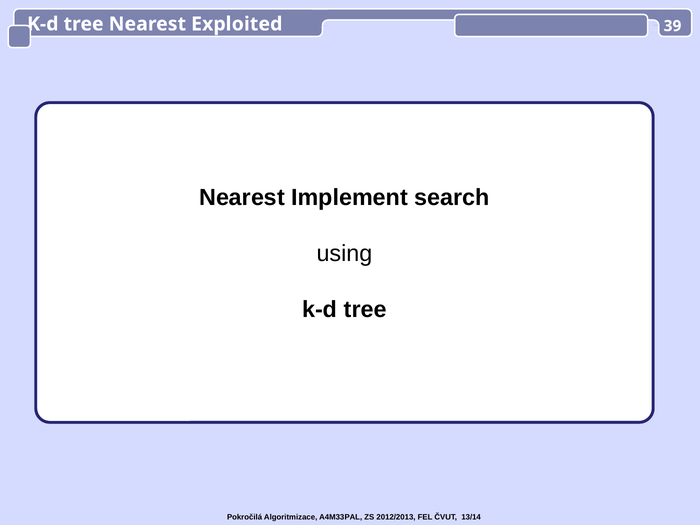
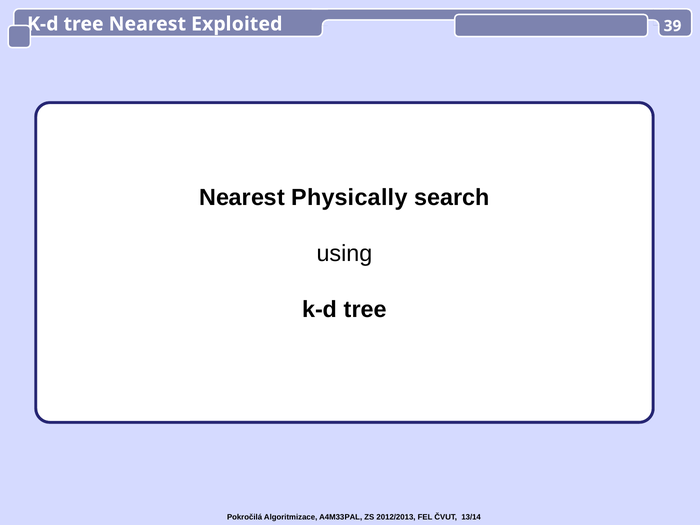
Implement: Implement -> Physically (349, 198)
